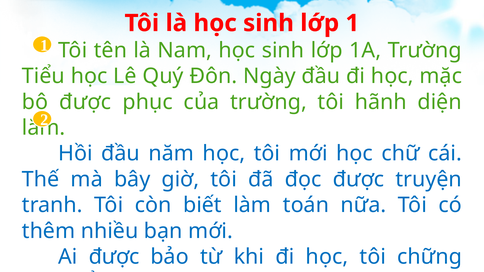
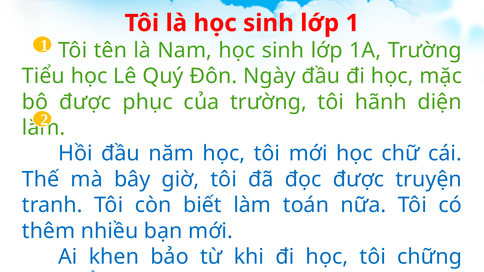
Ai được: được -> khen (114, 257)
